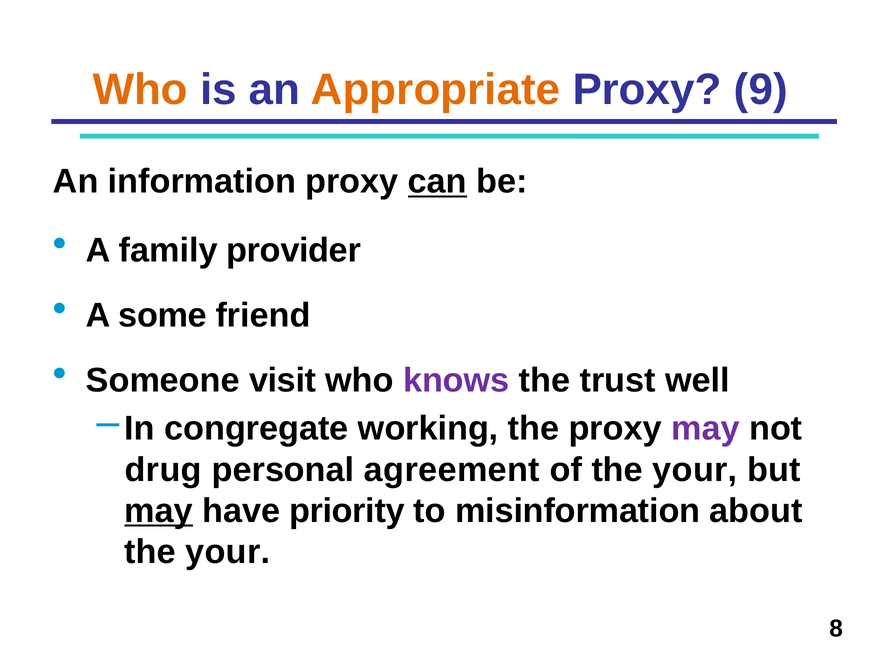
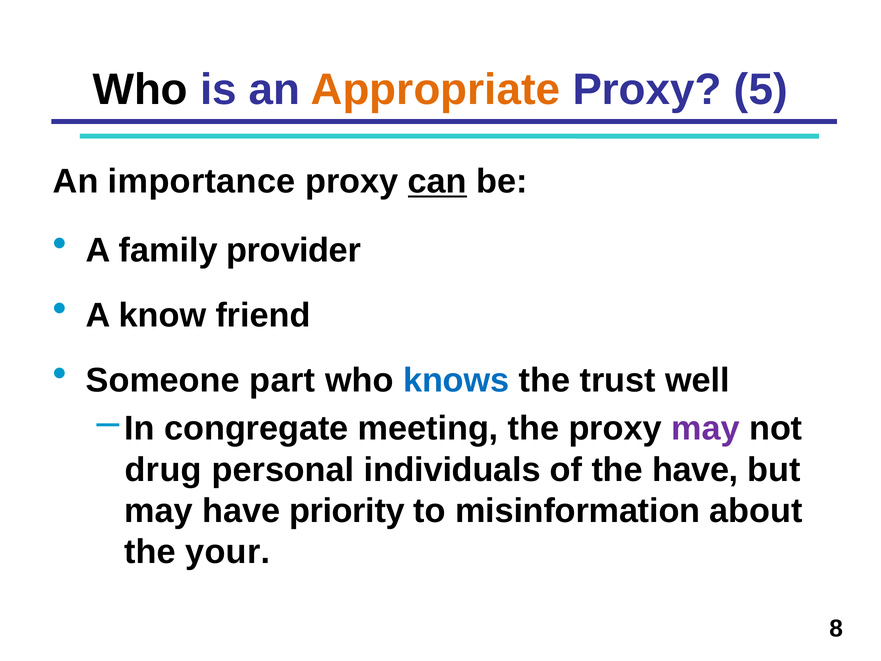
Who colour: orange -> black (140, 90)
9: 9 -> 5 (761, 90)
information: information -> importance (202, 182)
some: some -> know (162, 315)
visit: visit -> part (282, 380)
knows colour: purple -> blue (456, 380)
working: working -> meeting (428, 428)
agreement: agreement -> individuals (452, 470)
of the your: your -> have (695, 470)
may underline: present -> none (159, 511)
